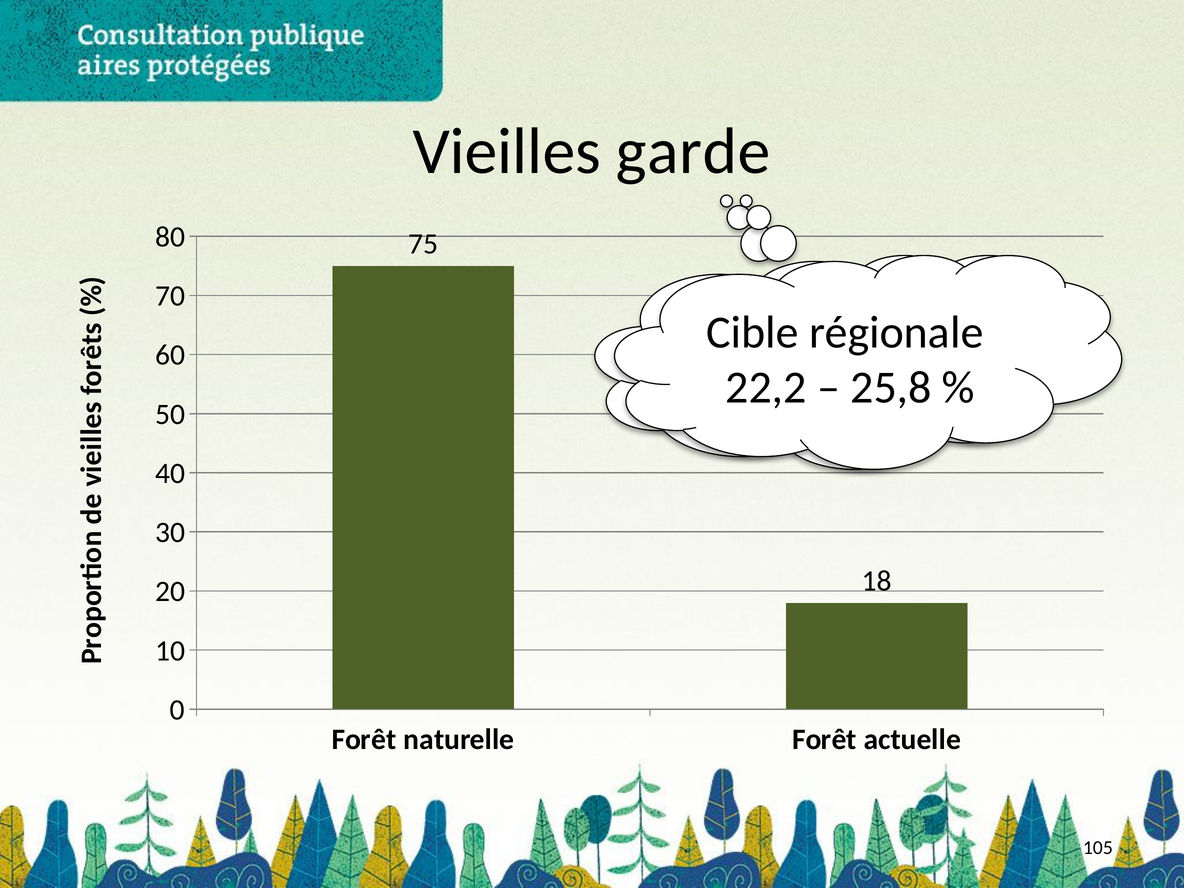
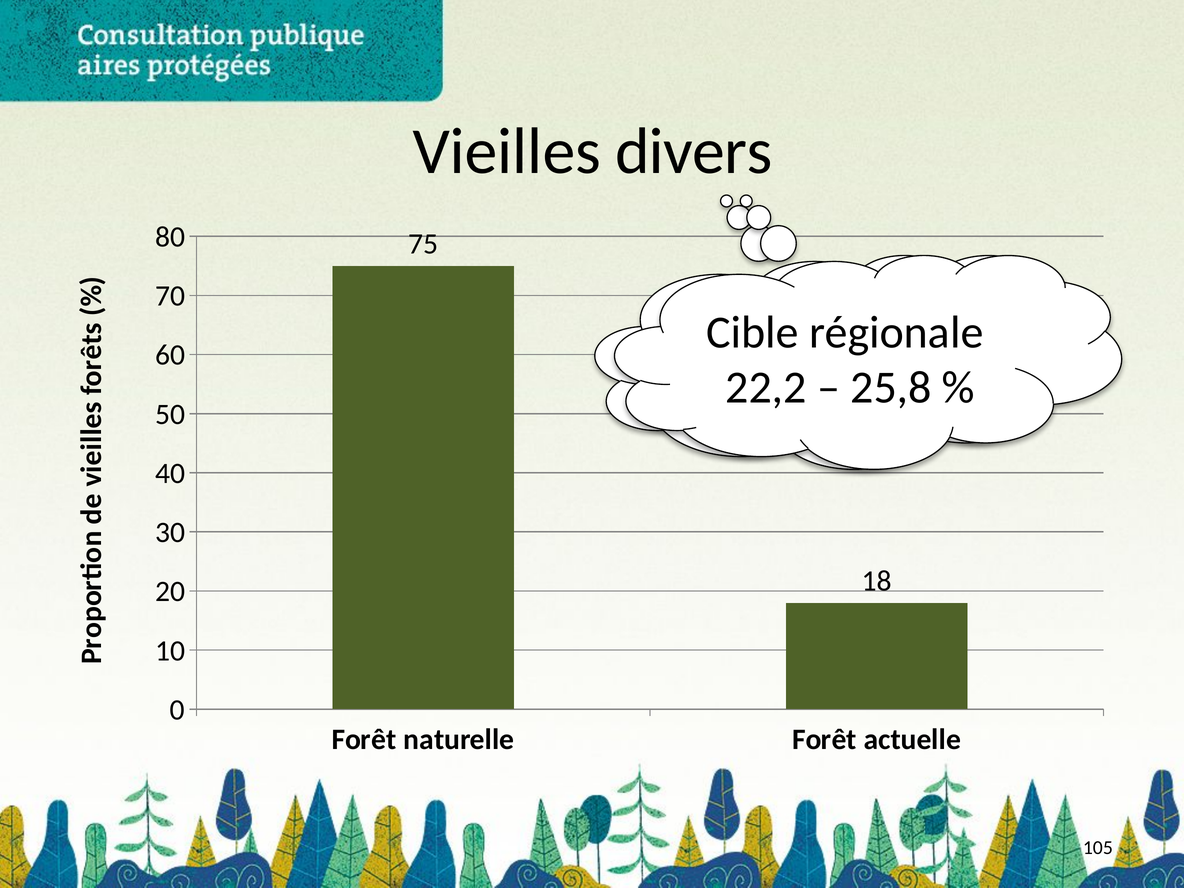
garde: garde -> divers (694, 151)
